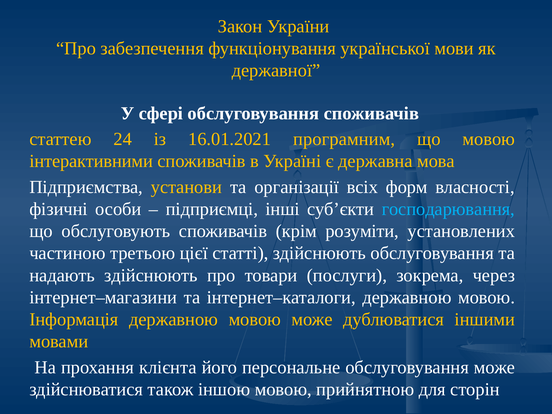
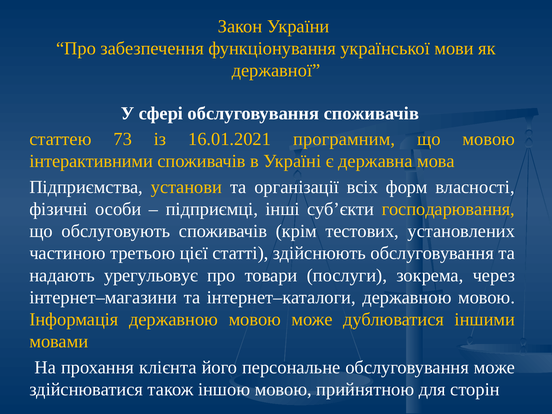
24: 24 -> 73 (123, 139)
господарювання colour: light blue -> yellow (448, 209)
розуміти: розуміти -> тестових (362, 231)
надають здійснюють: здійснюють -> урегульовує (151, 275)
